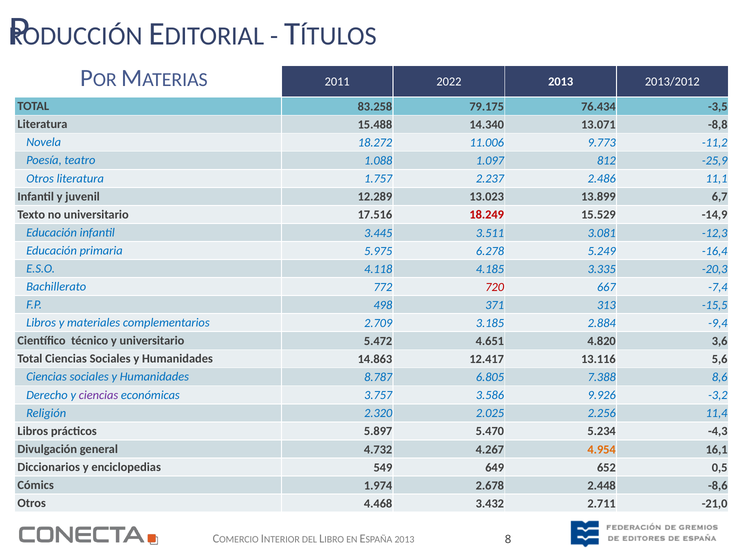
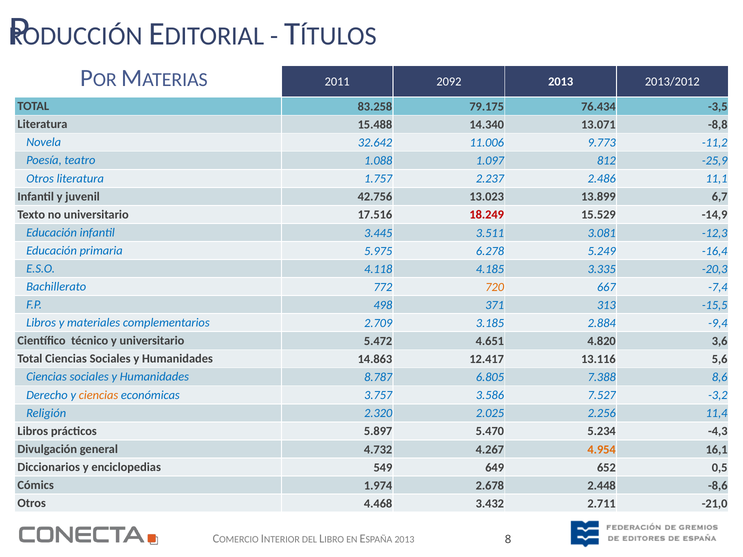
2022: 2022 -> 2092 (449, 82)
18.272: 18.272 -> 32.642 (375, 143)
12.289: 12.289 -> 42.756 (375, 197)
720 colour: red -> orange (495, 287)
ciencias colour: purple -> orange (98, 395)
9.926: 9.926 -> 7.527 (602, 395)
